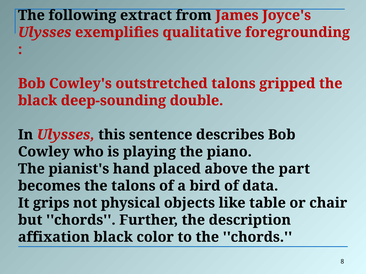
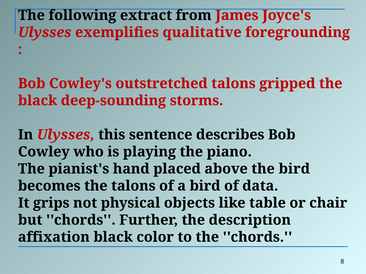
double: double -> storms (197, 101)
the part: part -> bird (294, 169)
